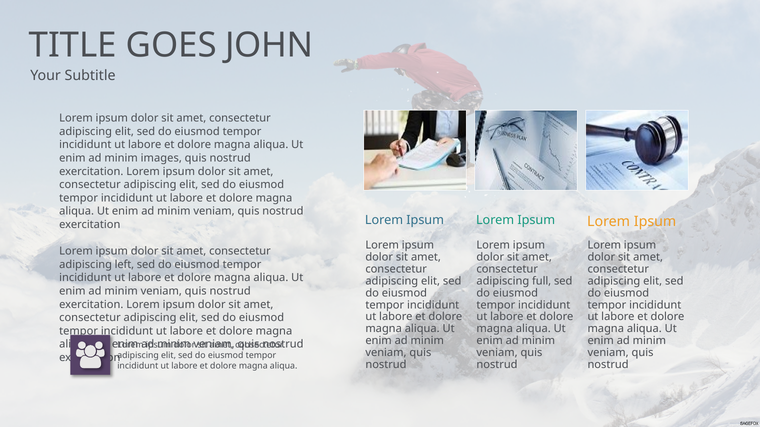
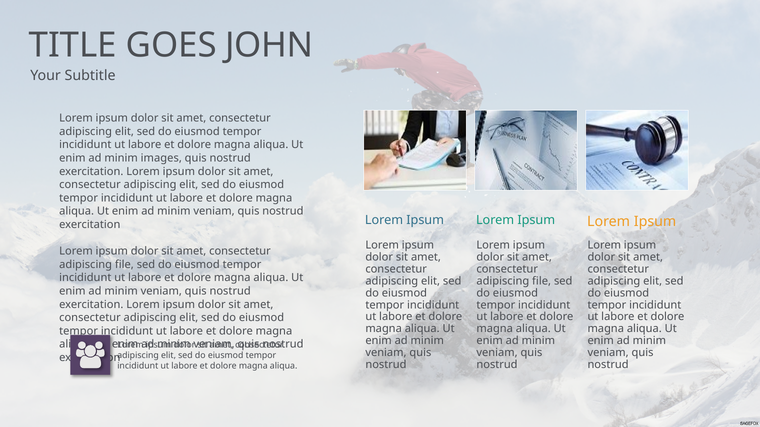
left: left -> file (124, 265)
full: full -> file (542, 281)
